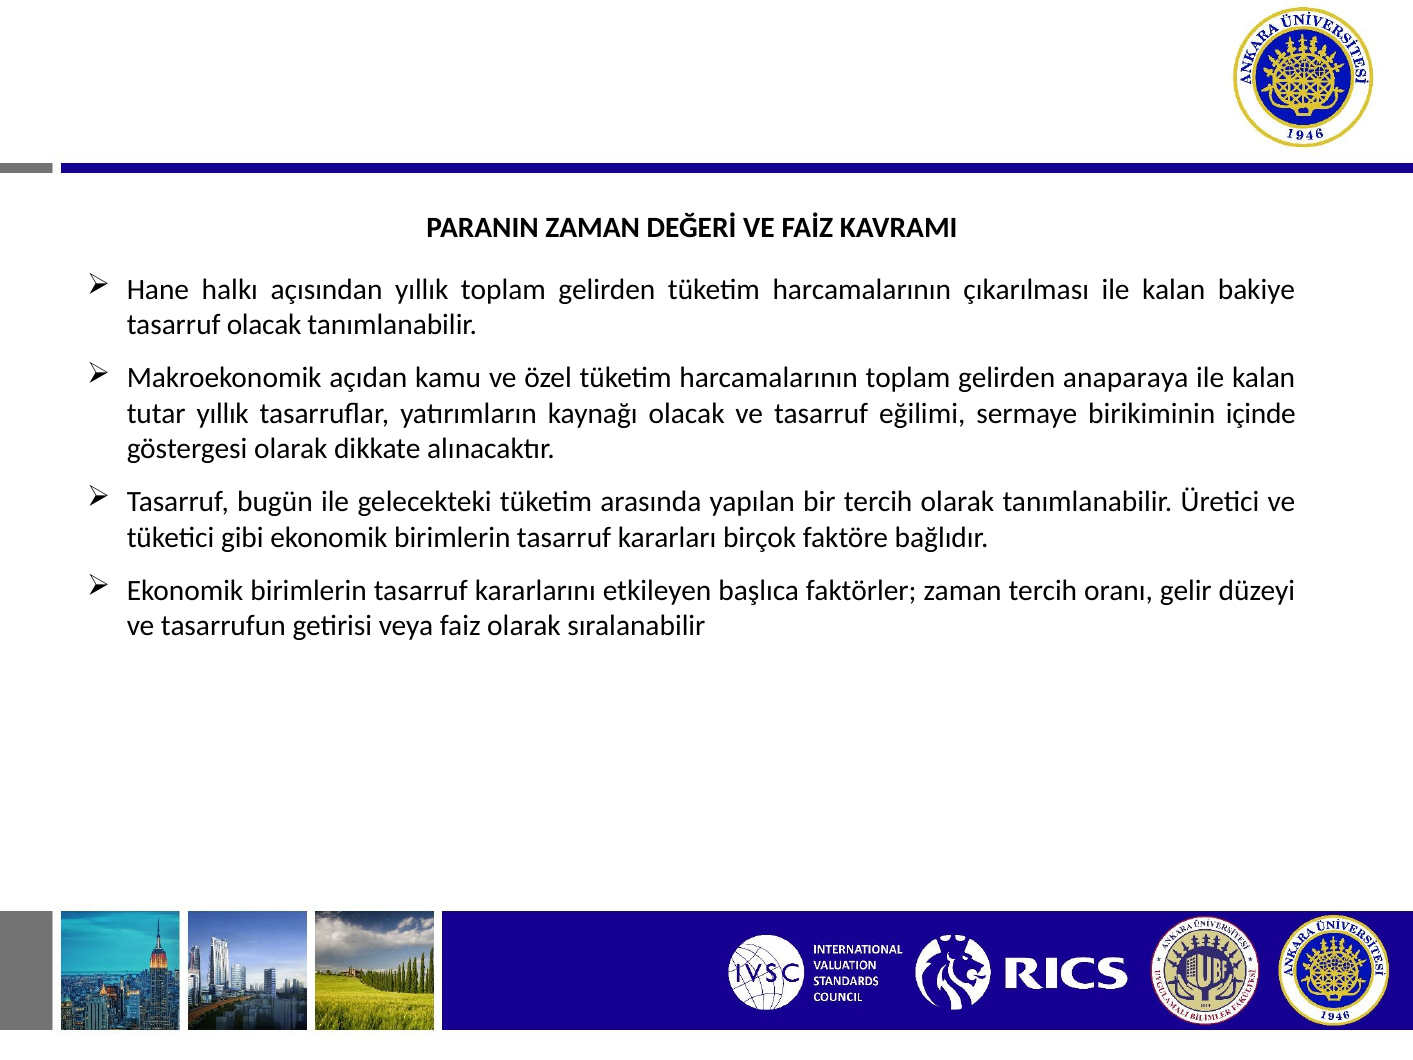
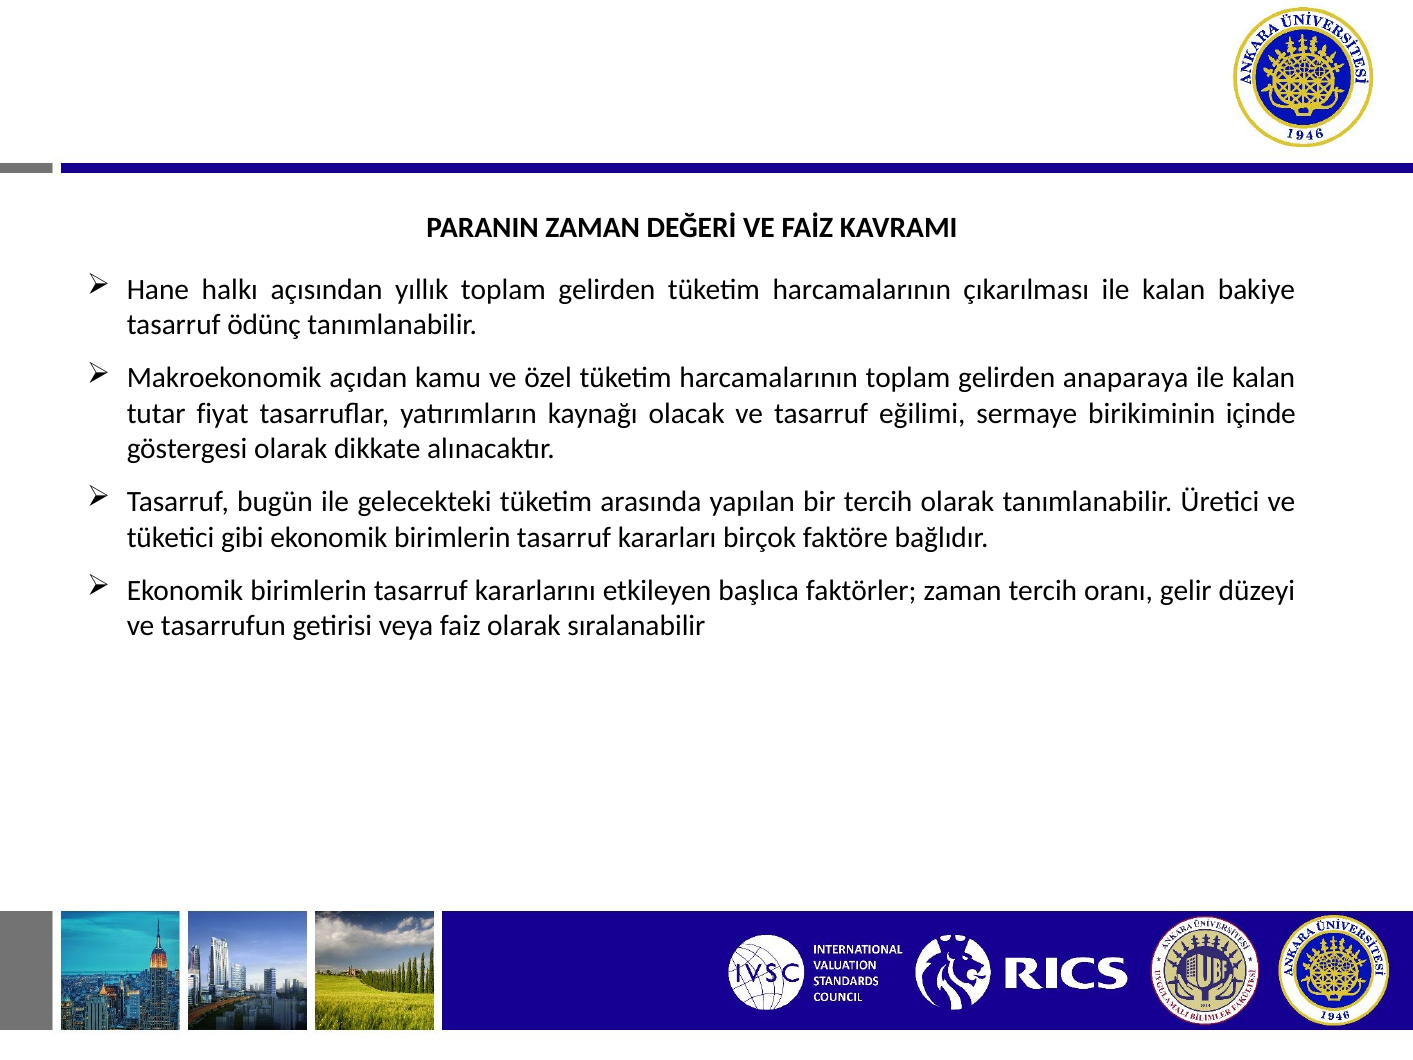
tasarruf olacak: olacak -> ödünç (264, 325)
tutar yıllık: yıllık -> fiyat (223, 414)
